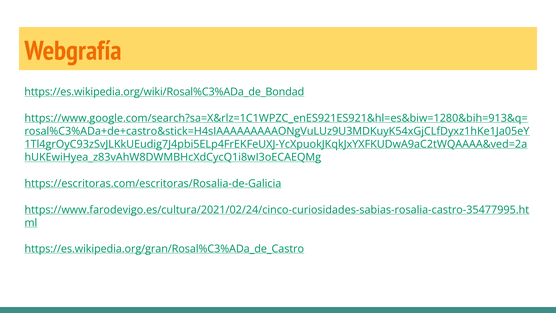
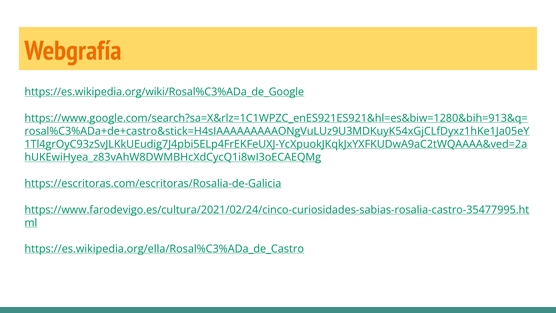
https://es.wikipedia.org/wiki/Rosal%C3%ADa_de_Bondad: https://es.wikipedia.org/wiki/Rosal%C3%ADa_de_Bondad -> https://es.wikipedia.org/wiki/Rosal%C3%ADa_de_Google (164, 92)
https://es.wikipedia.org/gran/Rosal%C3%ADa_de_Castro: https://es.wikipedia.org/gran/Rosal%C3%ADa_de_Castro -> https://es.wikipedia.org/ella/Rosal%C3%ADa_de_Castro (164, 249)
